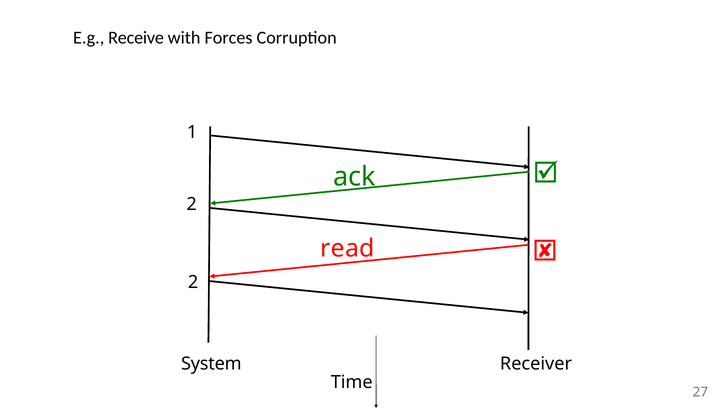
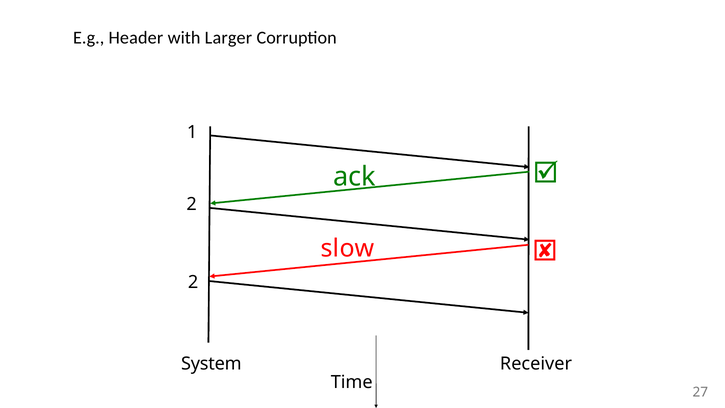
Receive: Receive -> Header (136, 38)
Forces: Forces -> Larger (228, 38)
read: read -> slow (348, 248)
